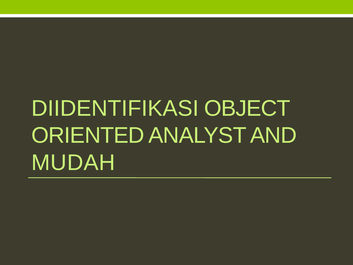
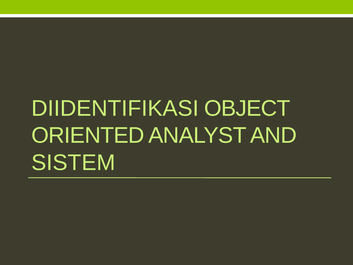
MUDAH: MUDAH -> SISTEM (73, 162)
